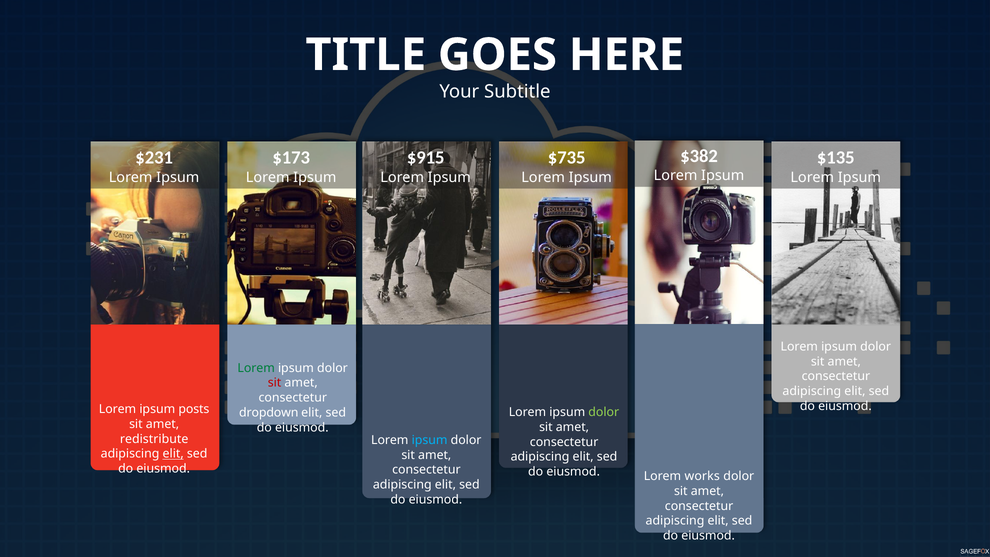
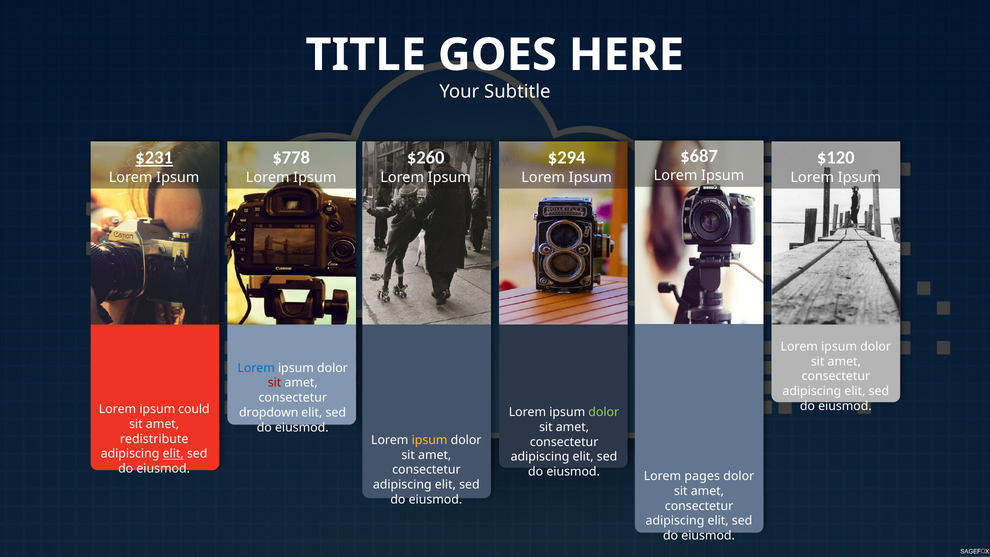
$382: $382 -> $687 (699, 156)
$231 underline: none -> present (154, 158)
$173: $173 -> $778 (291, 158)
$915: $915 -> $260 (426, 158)
$735: $735 -> $294 (567, 158)
$135: $135 -> $120 (836, 158)
Lorem colour: green -> blue (256, 368)
posts: posts -> could (194, 409)
ipsum colour: light blue -> yellow (430, 440)
works: works -> pages (702, 476)
